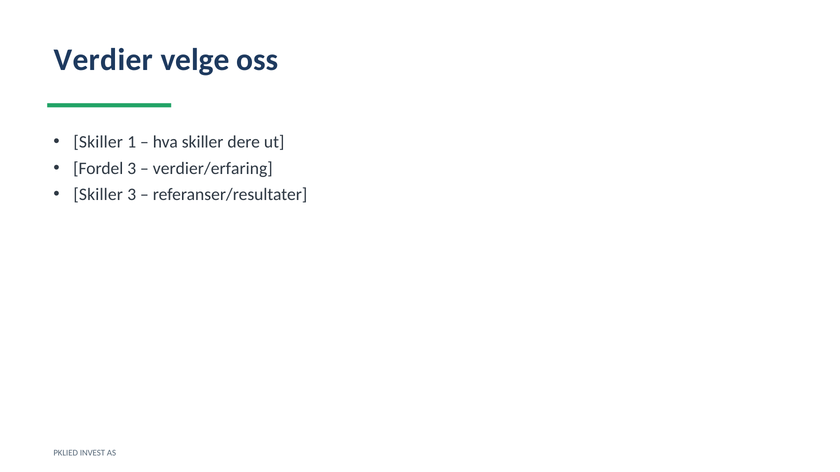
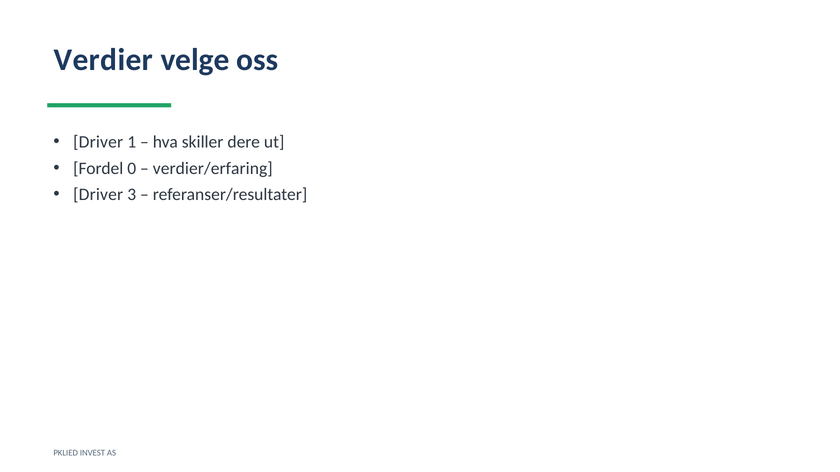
Skiller: Skiller -> Driver (98, 142)
Fordel 3: 3 -> 0 (132, 169)
Skiller: Skiller -> Driver (98, 195)
